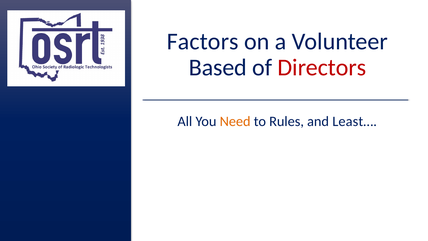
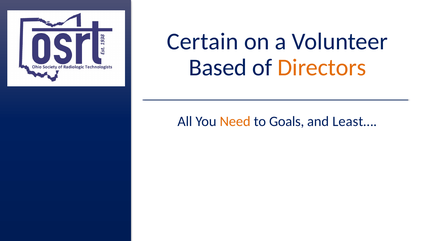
Factors: Factors -> Certain (203, 41)
Directors colour: red -> orange (322, 67)
Rules: Rules -> Goals (287, 121)
